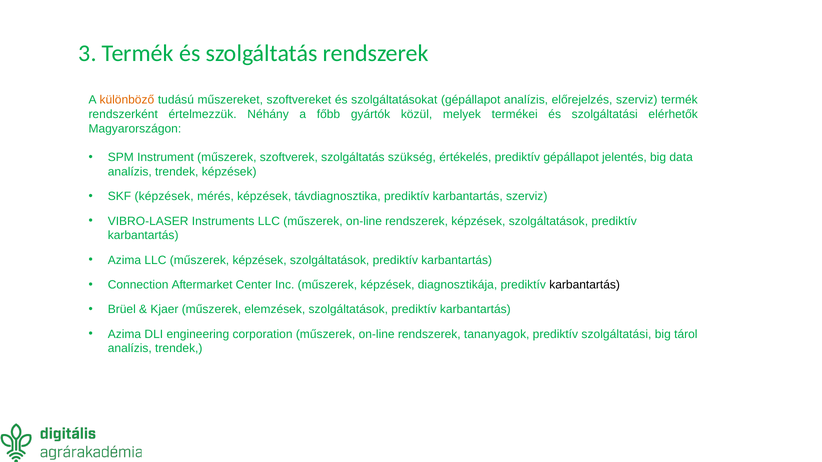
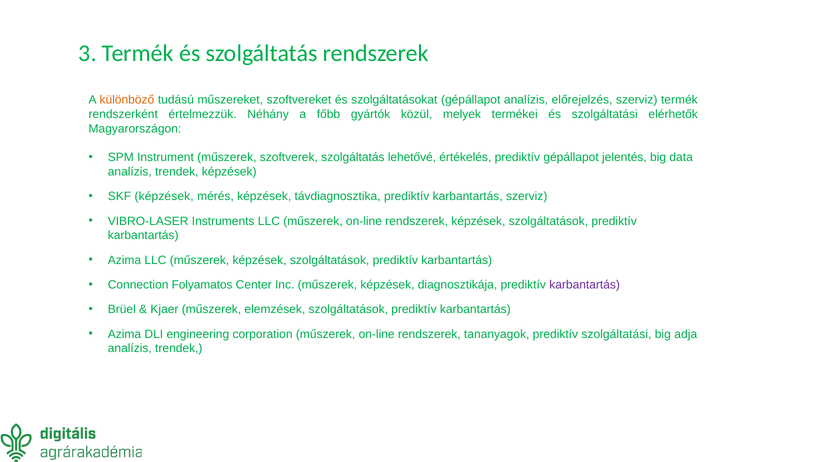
szükség: szükség -> lehetővé (412, 158)
Aftermarket: Aftermarket -> Folyamatos (202, 285)
karbantartás colour: black -> purple (585, 285)
tárol: tárol -> adja (686, 334)
